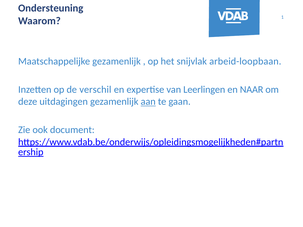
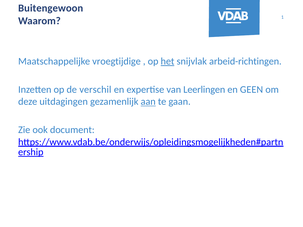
Ondersteuning: Ondersteuning -> Buitengewoon (51, 8)
Maatschappelijke gezamenlijk: gezamenlijk -> vroegtijdige (117, 61)
het underline: none -> present (168, 61)
arbeid-loopbaan: arbeid-loopbaan -> arbeid-richtingen (245, 61)
NAAR: NAAR -> GEEN (252, 90)
